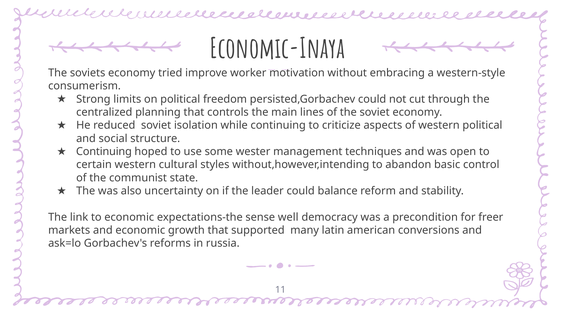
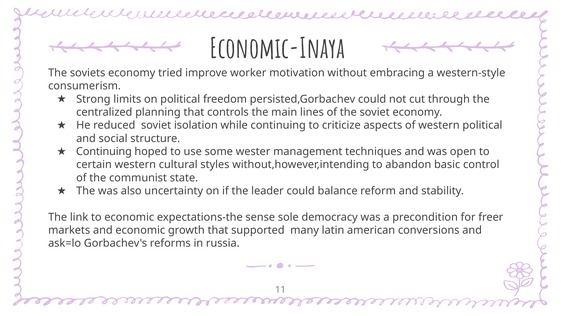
well: well -> sole (288, 217)
